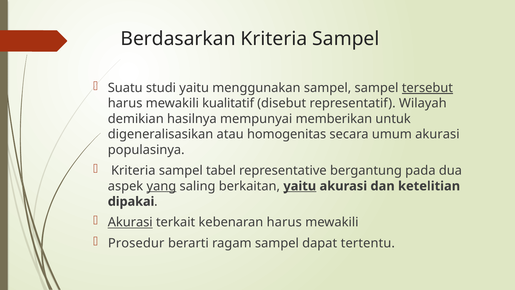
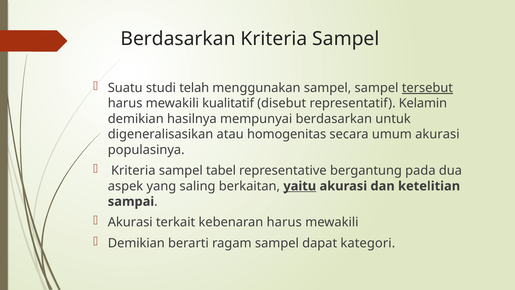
studi yaitu: yaitu -> telah (194, 88)
Wilayah: Wilayah -> Kelamin (423, 103)
mempunyai memberikan: memberikan -> berdasarkan (334, 119)
yang underline: present -> none (161, 186)
dipakai: dipakai -> sampai (131, 201)
Akurasi underline: present -> none (130, 222)
Prosedur: Prosedur -> Demikian (136, 243)
tertentu: tertentu -> kategori (368, 243)
